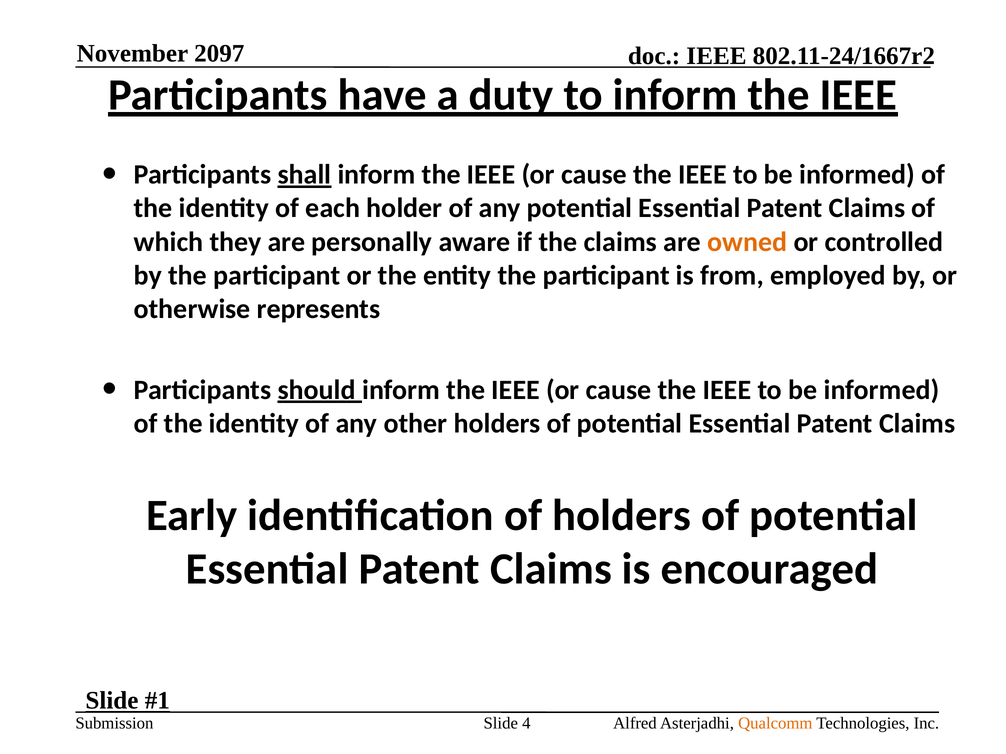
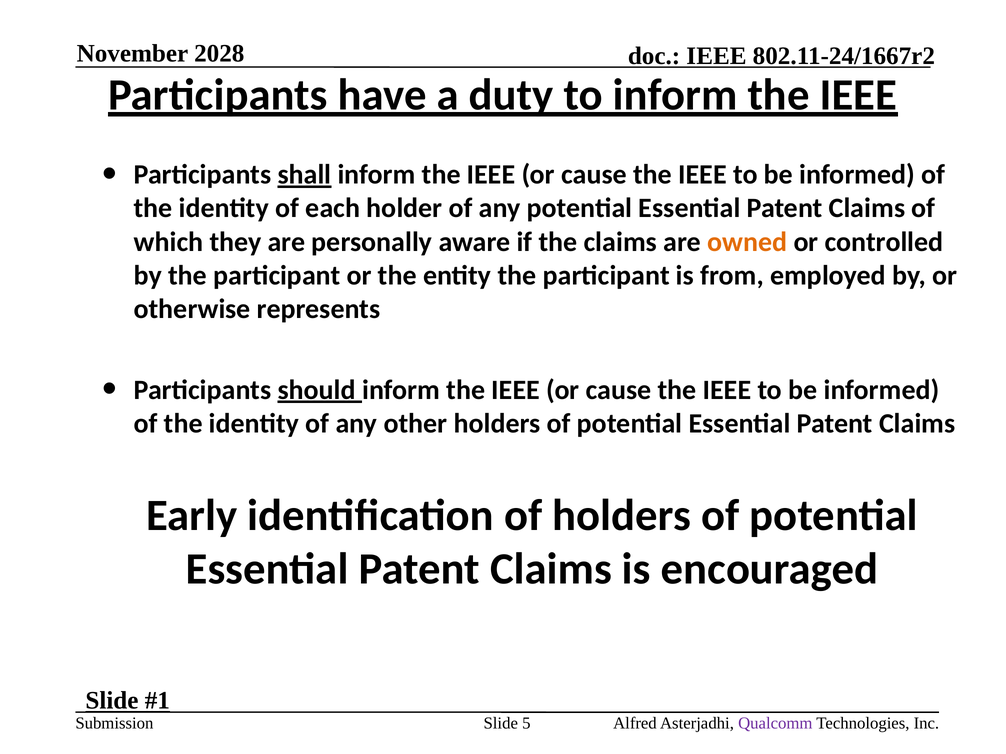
2097: 2097 -> 2028 (219, 53)
4: 4 -> 5 (526, 724)
Qualcomm colour: orange -> purple (775, 724)
